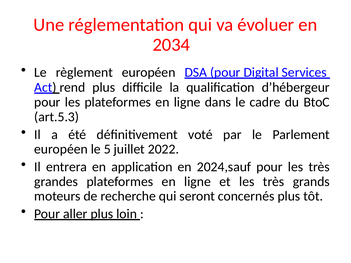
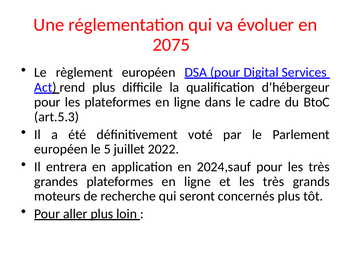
2034: 2034 -> 2075 (171, 45)
